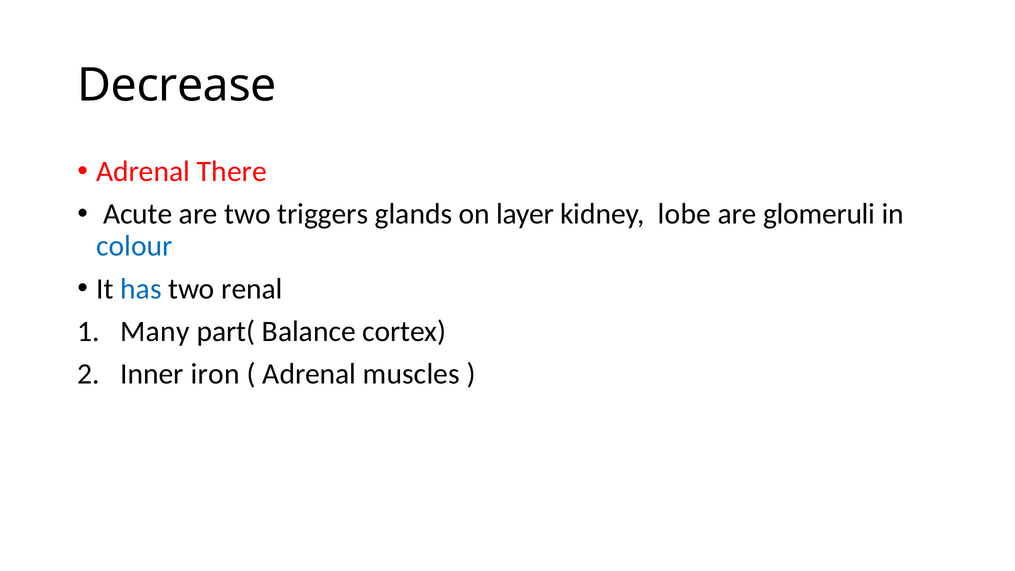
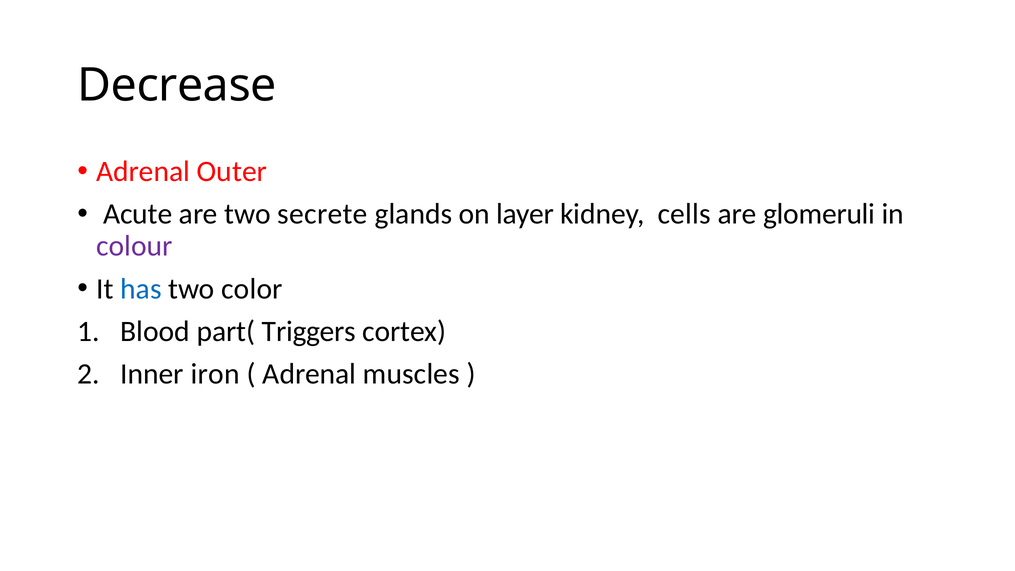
There: There -> Outer (232, 172)
triggers: triggers -> secrete (323, 214)
lobe: lobe -> cells (684, 214)
colour colour: blue -> purple (134, 246)
renal: renal -> color (252, 289)
Many: Many -> Blood (155, 331)
Balance: Balance -> Triggers (309, 331)
